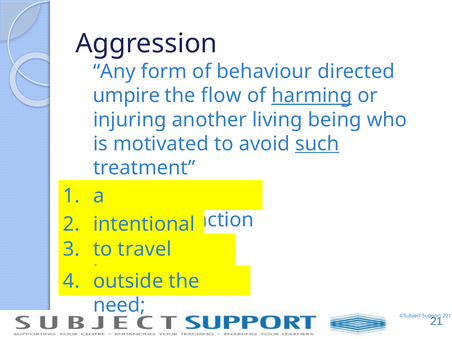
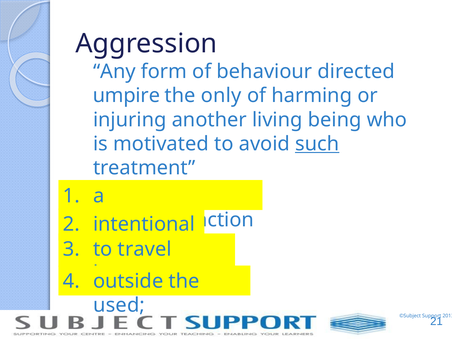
flow: flow -> only (221, 96)
harming underline: present -> none (312, 96)
need: need -> used (119, 305)
